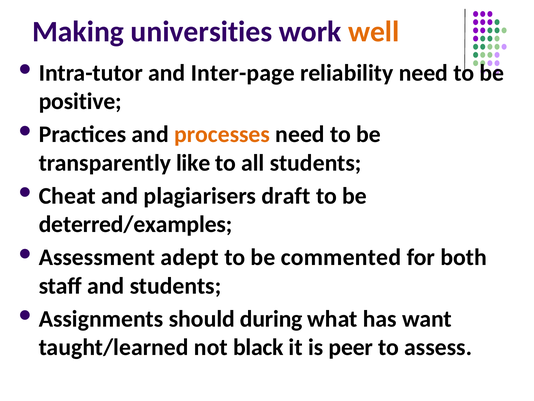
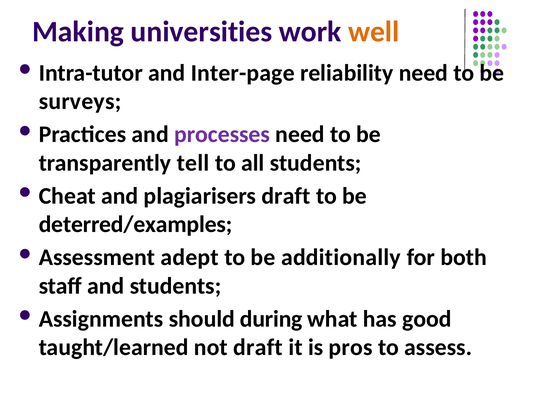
positive: positive -> surveys (80, 101)
processes colour: orange -> purple (222, 134)
like: like -> tell (193, 163)
commented: commented -> additionally (341, 257)
want: want -> good (427, 319)
not black: black -> draft (258, 347)
peer: peer -> pros (351, 347)
